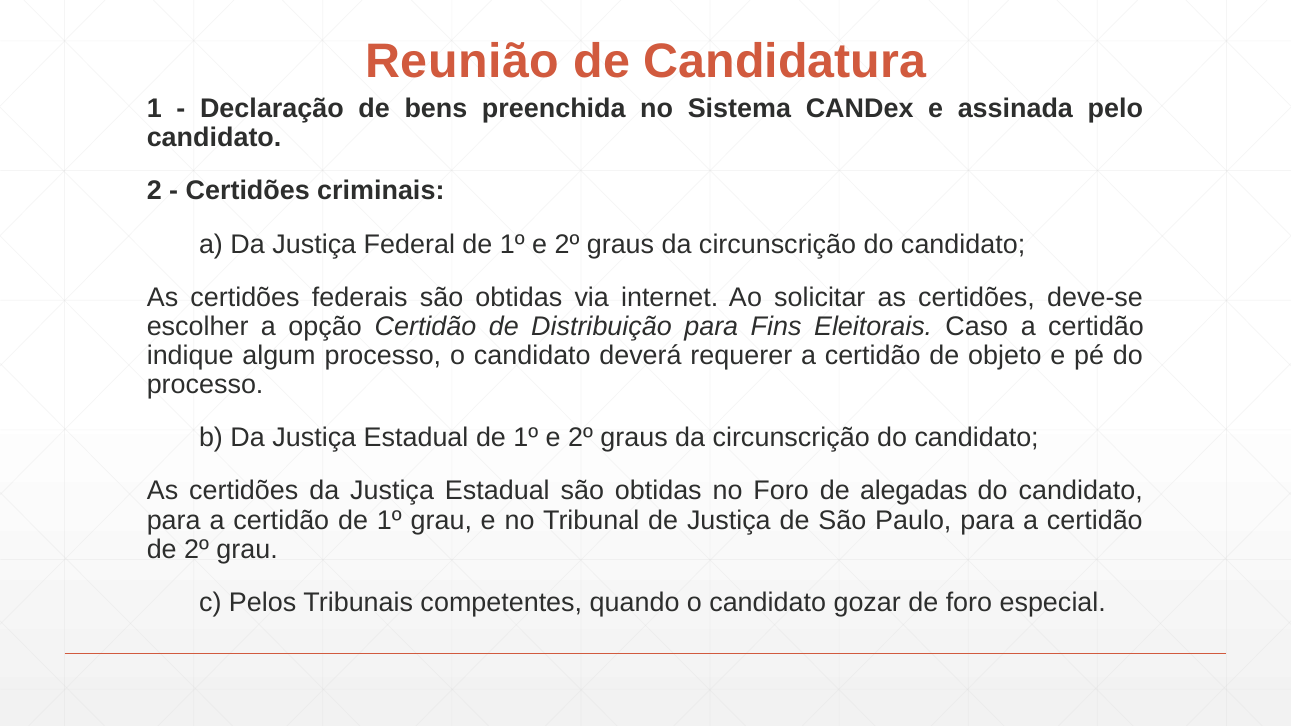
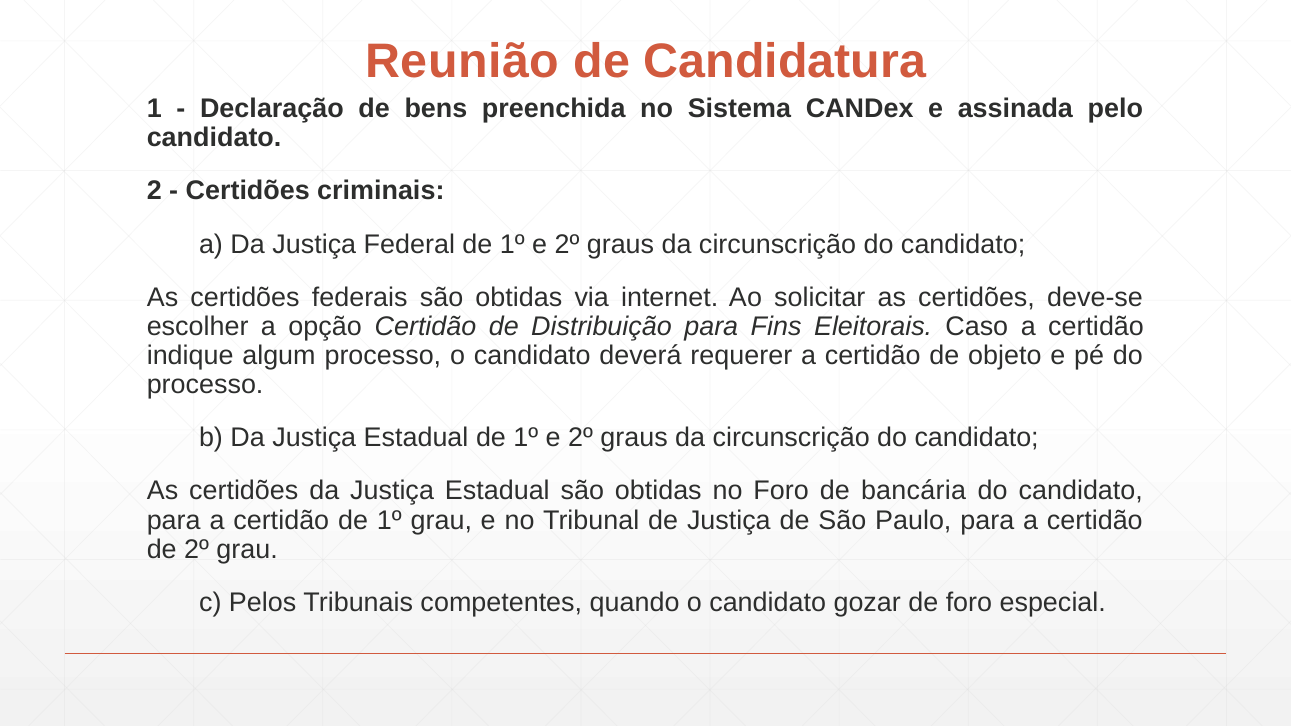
alegadas: alegadas -> bancária (914, 491)
